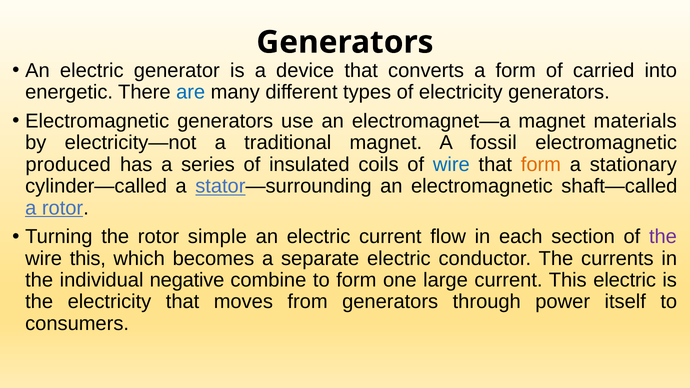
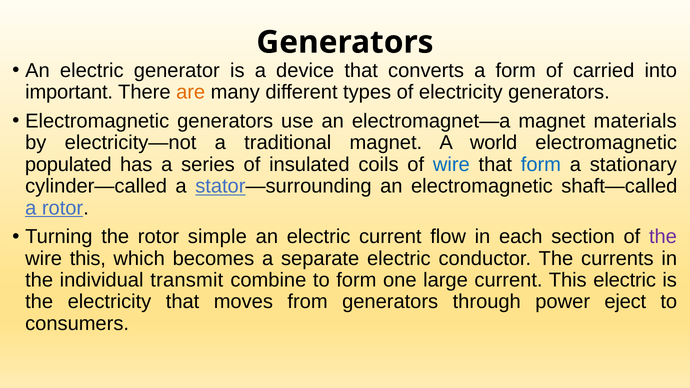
energetic: energetic -> important (69, 92)
are colour: blue -> orange (191, 92)
fossil: fossil -> world (494, 143)
produced: produced -> populated (68, 165)
form colour: orange -> blue (541, 165)
negative: negative -> transmit (187, 280)
itself: itself -> eject (625, 302)
